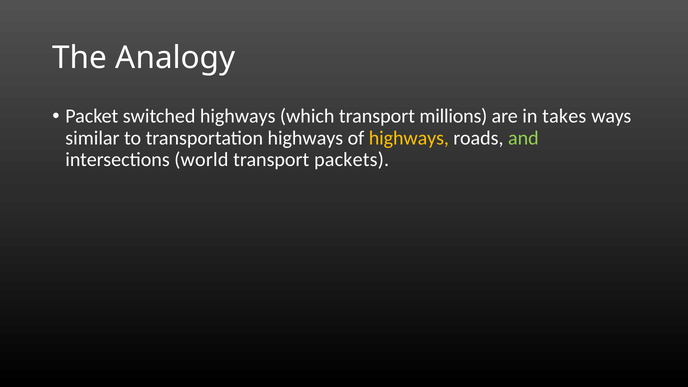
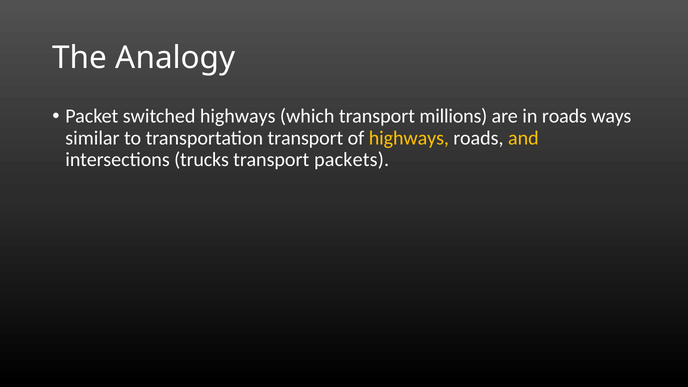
in takes: takes -> roads (564, 116)
transportation highways: highways -> transport (305, 138)
and colour: light green -> yellow (523, 138)
world: world -> trucks (202, 160)
